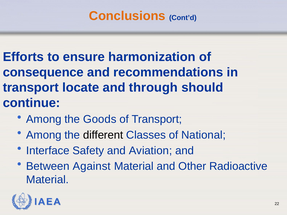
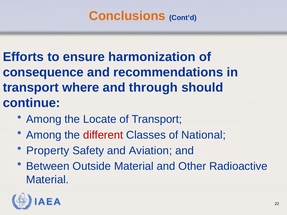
locate: locate -> where (81, 88)
Goods: Goods -> Locate (100, 119)
different colour: black -> red (103, 135)
Interface: Interface -> Property (48, 151)
Against: Against -> Outside (92, 166)
